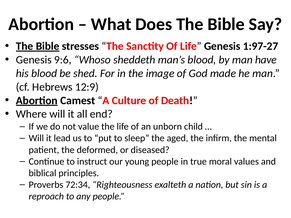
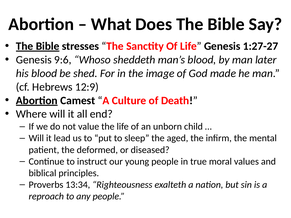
1:97-27: 1:97-27 -> 1:27-27 (261, 46)
have: have -> later (266, 60)
72:34: 72:34 -> 13:34 (78, 185)
